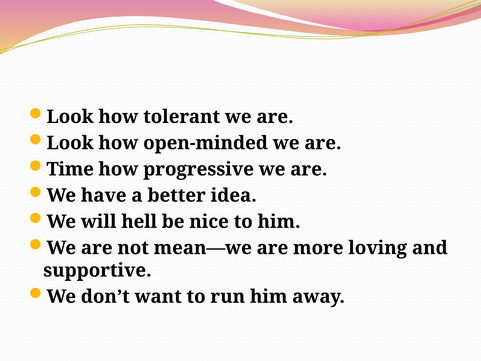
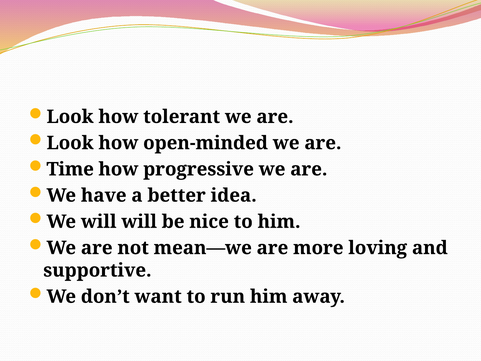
will hell: hell -> will (139, 222)
